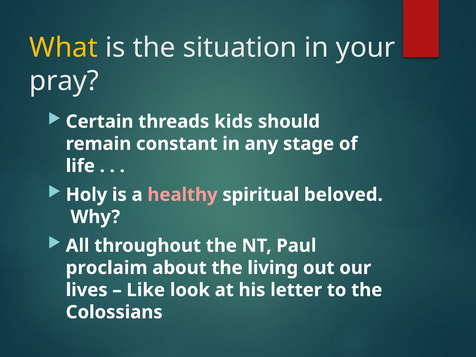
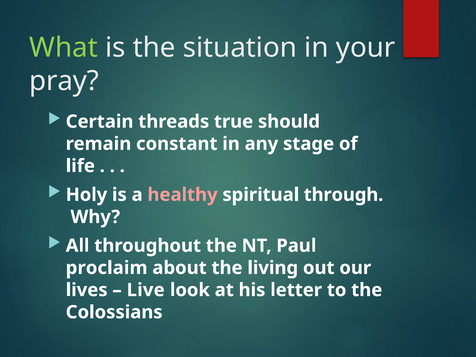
What colour: yellow -> light green (64, 48)
kids: kids -> true (234, 122)
beloved: beloved -> through (344, 195)
Like: Like -> Live (146, 290)
